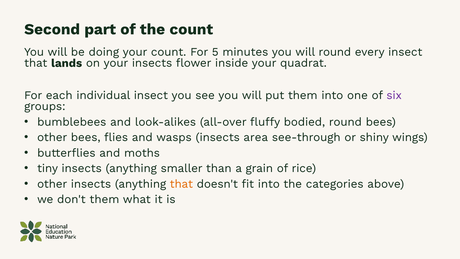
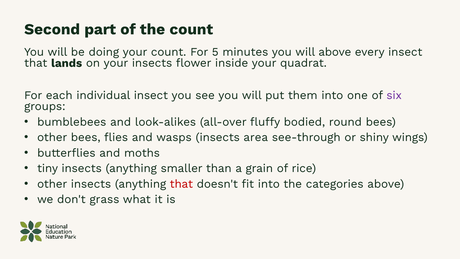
will round: round -> above (335, 52)
that colour: orange -> red (181, 184)
don't them: them -> grass (104, 199)
